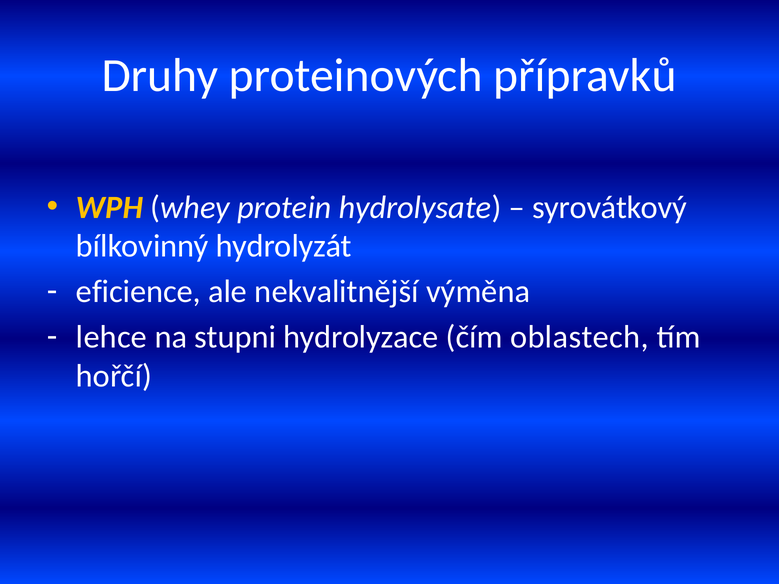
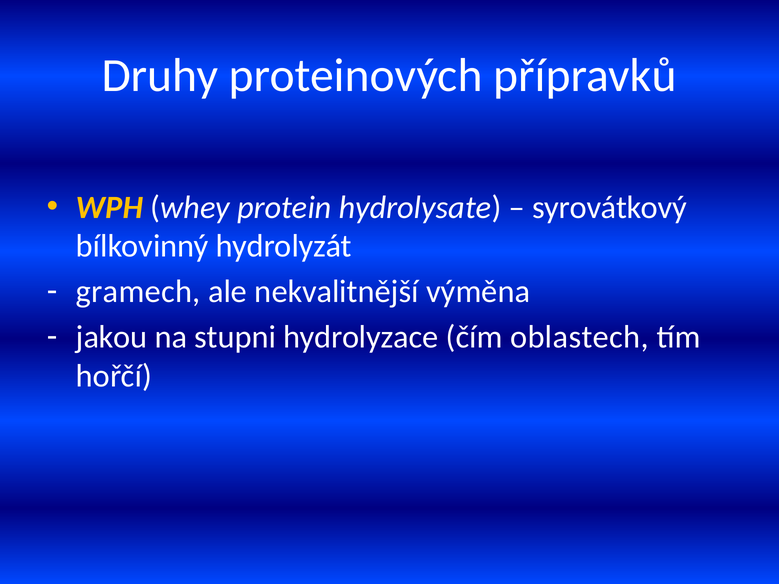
eficience: eficience -> gramech (138, 292)
lehce: lehce -> jakou (112, 337)
